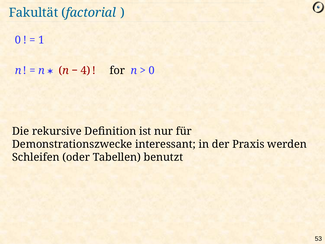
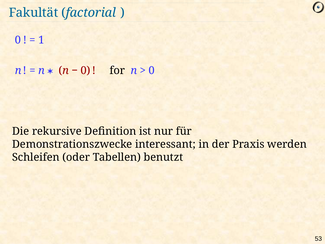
4: 4 -> 0 (86, 70)
